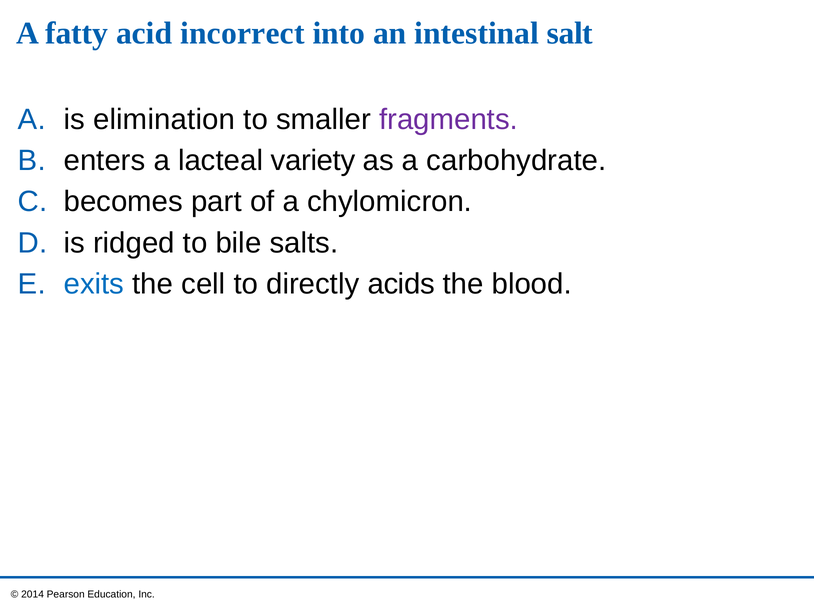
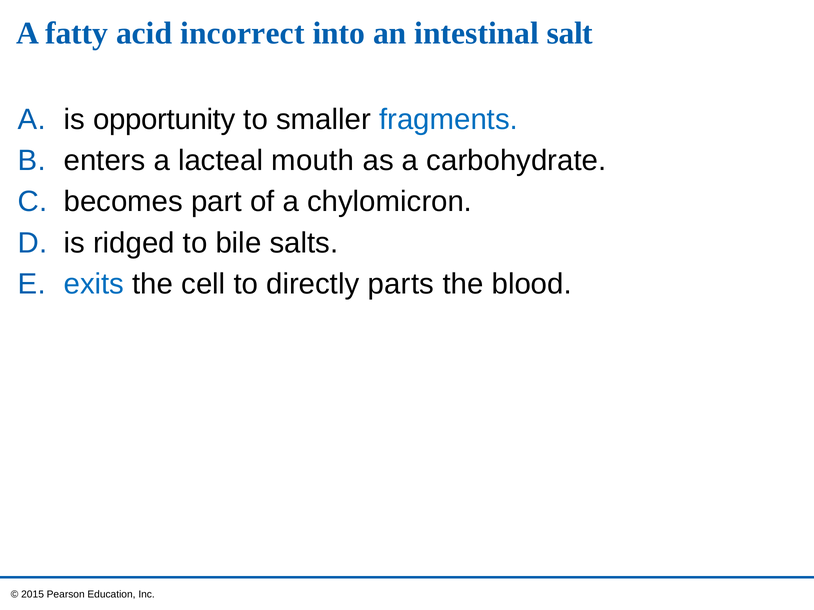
elimination: elimination -> opportunity (164, 120)
fragments colour: purple -> blue (449, 120)
variety: variety -> mouth (313, 161)
acids: acids -> parts (401, 284)
2014: 2014 -> 2015 (33, 595)
